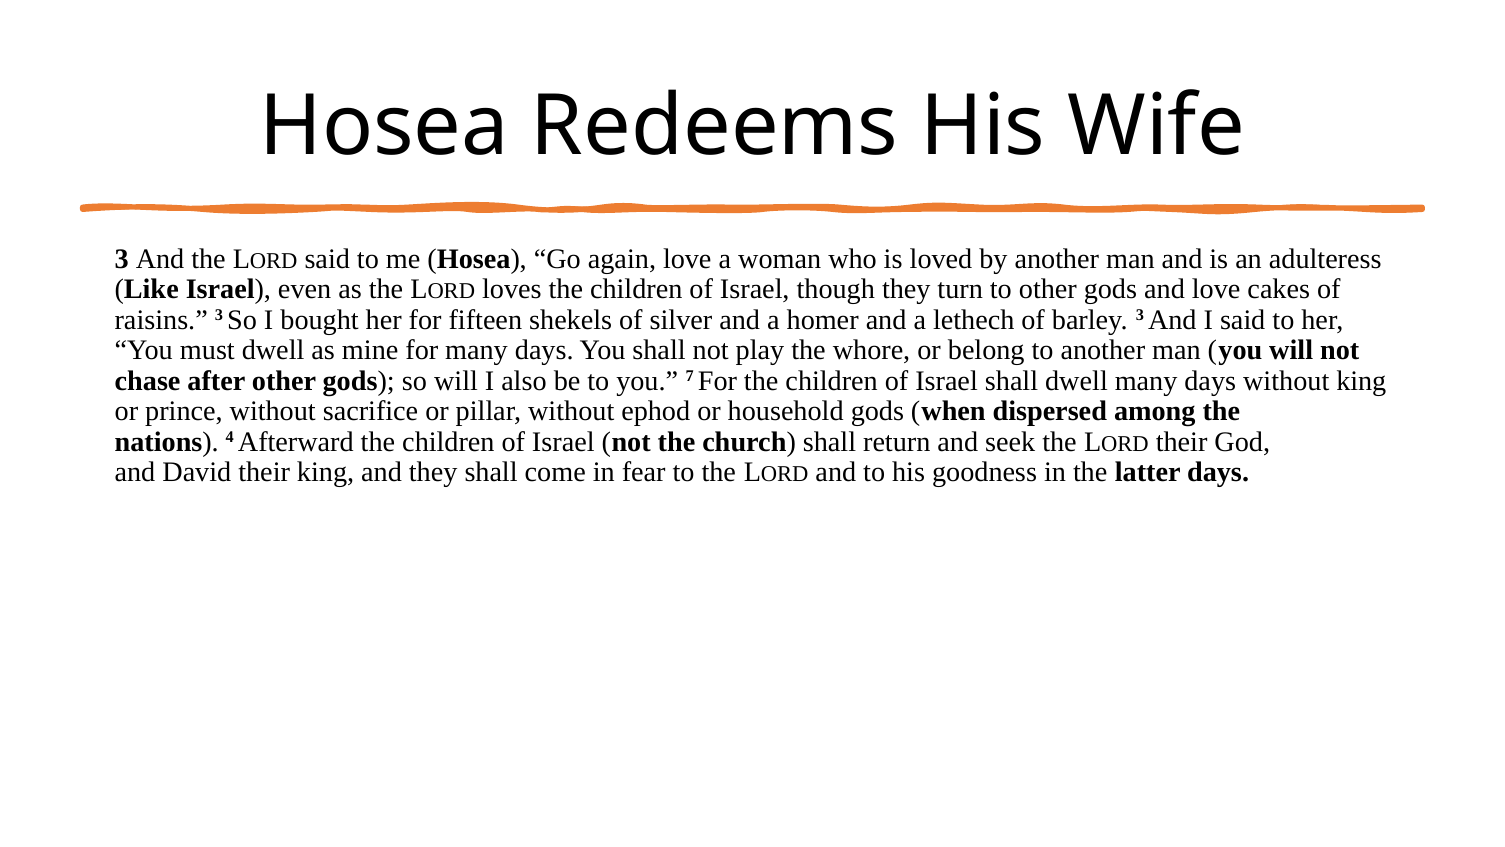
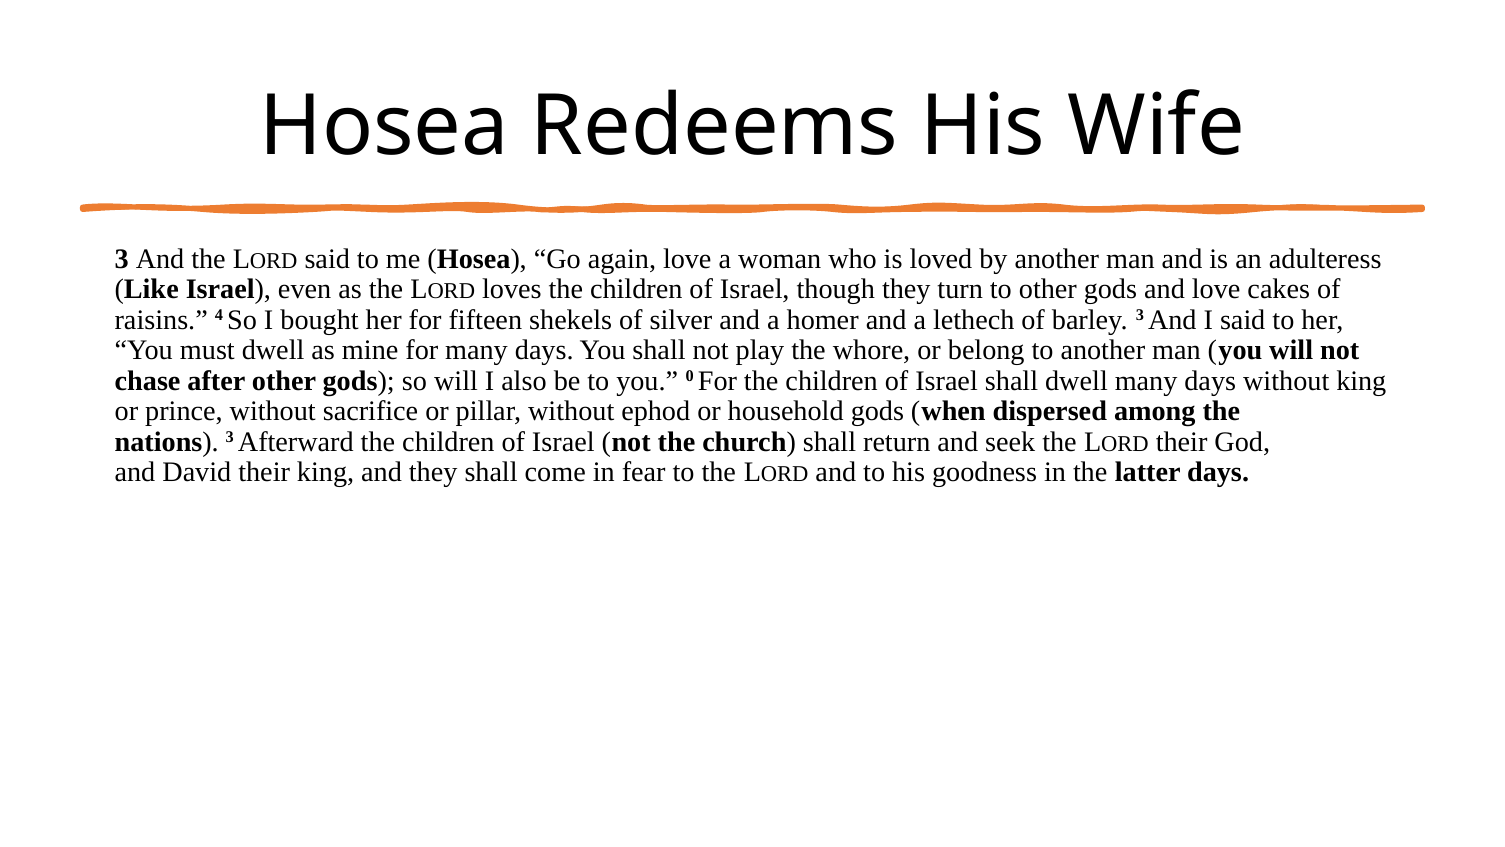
raisins 3: 3 -> 4 (219, 315)
7: 7 -> 0 (690, 376)
nations 4: 4 -> 3 (230, 437)
